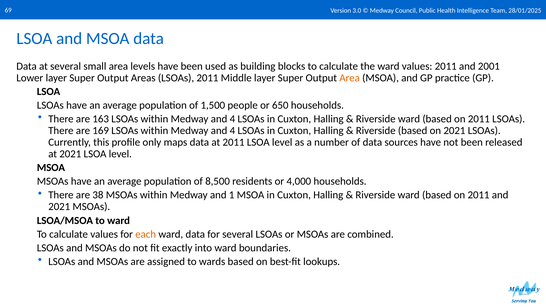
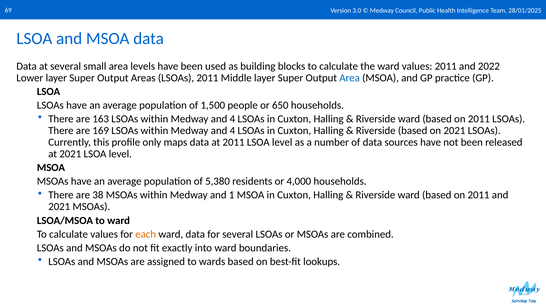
2001: 2001 -> 2022 (489, 66)
Area colour: orange -> blue (350, 78)
8,500: 8,500 -> 5,380 (218, 181)
